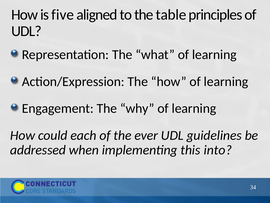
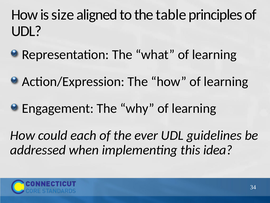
five: five -> size (63, 15)
into: into -> idea (218, 150)
